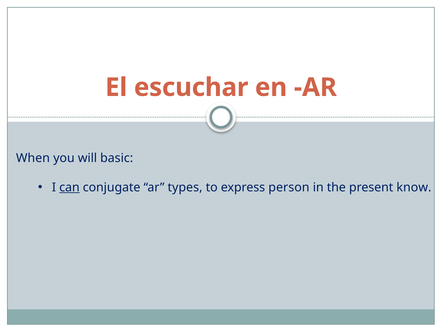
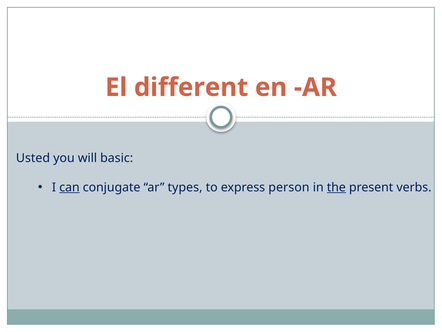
escuchar: escuchar -> different (191, 87)
When: When -> Usted (33, 158)
the underline: none -> present (336, 187)
know: know -> verbs (414, 187)
